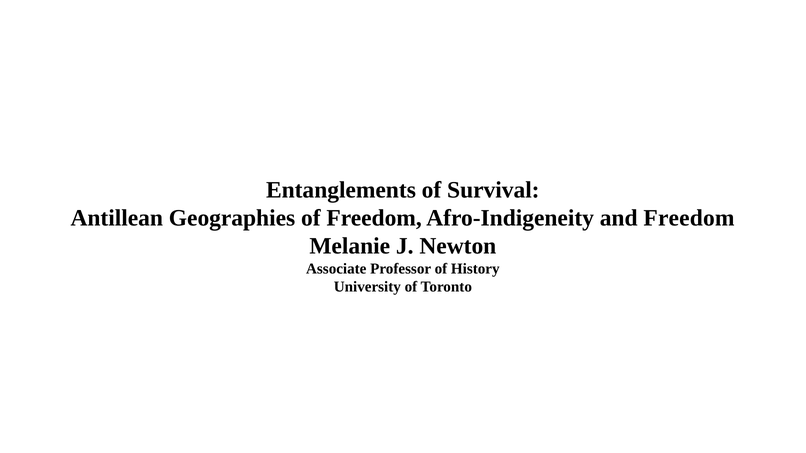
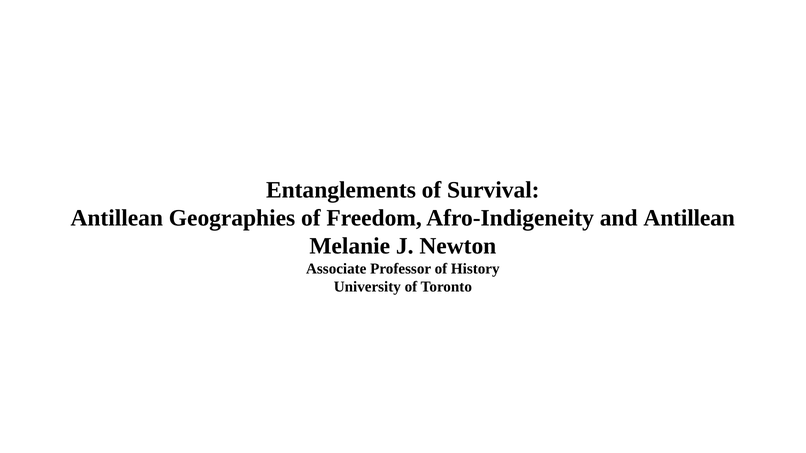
and Freedom: Freedom -> Antillean (689, 218)
